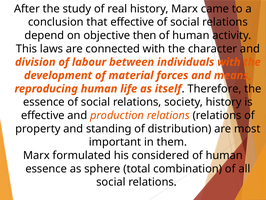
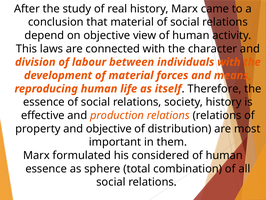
that effective: effective -> material (132, 22)
then: then -> view (145, 35)
and standing: standing -> objective (109, 128)
